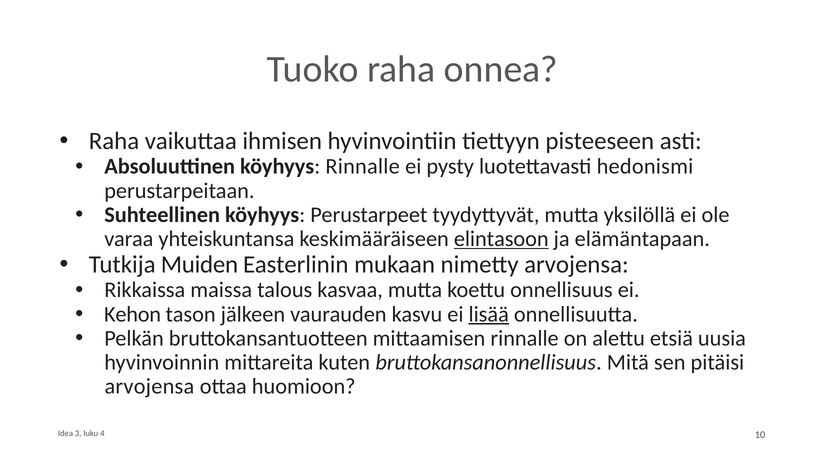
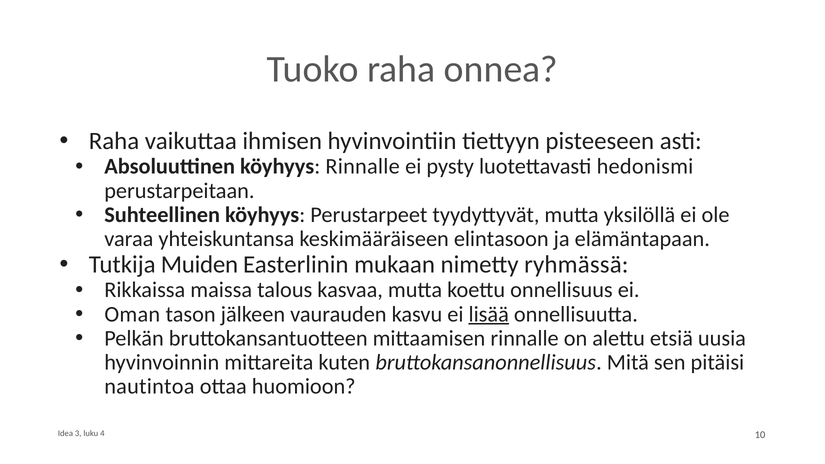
elintasoon underline: present -> none (501, 239)
nimetty arvojensa: arvojensa -> ryhmässä (576, 265)
Kehon: Kehon -> Oman (132, 314)
arvojensa: arvojensa -> nautintoa (149, 387)
